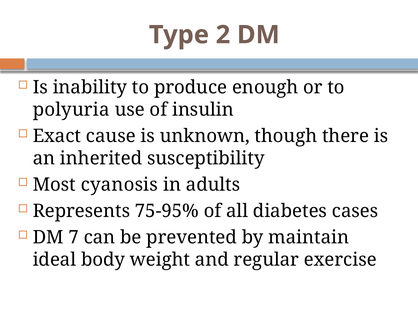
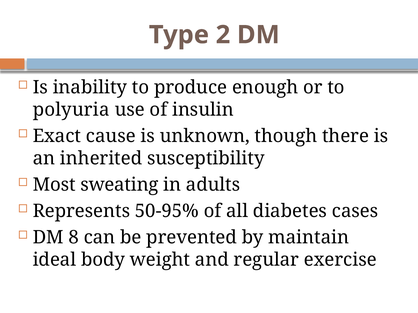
cyanosis: cyanosis -> sweating (120, 185)
75-95%: 75-95% -> 50-95% (167, 211)
7: 7 -> 8 (74, 238)
